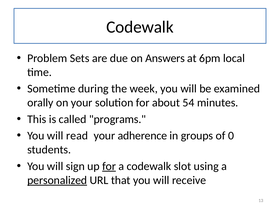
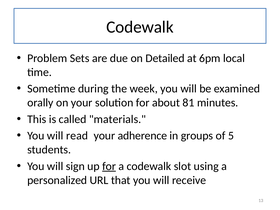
Answers: Answers -> Detailed (165, 58)
54: 54 -> 81 (188, 103)
programs: programs -> materials (118, 119)
0: 0 -> 5 (231, 136)
personalized underline: present -> none (57, 180)
